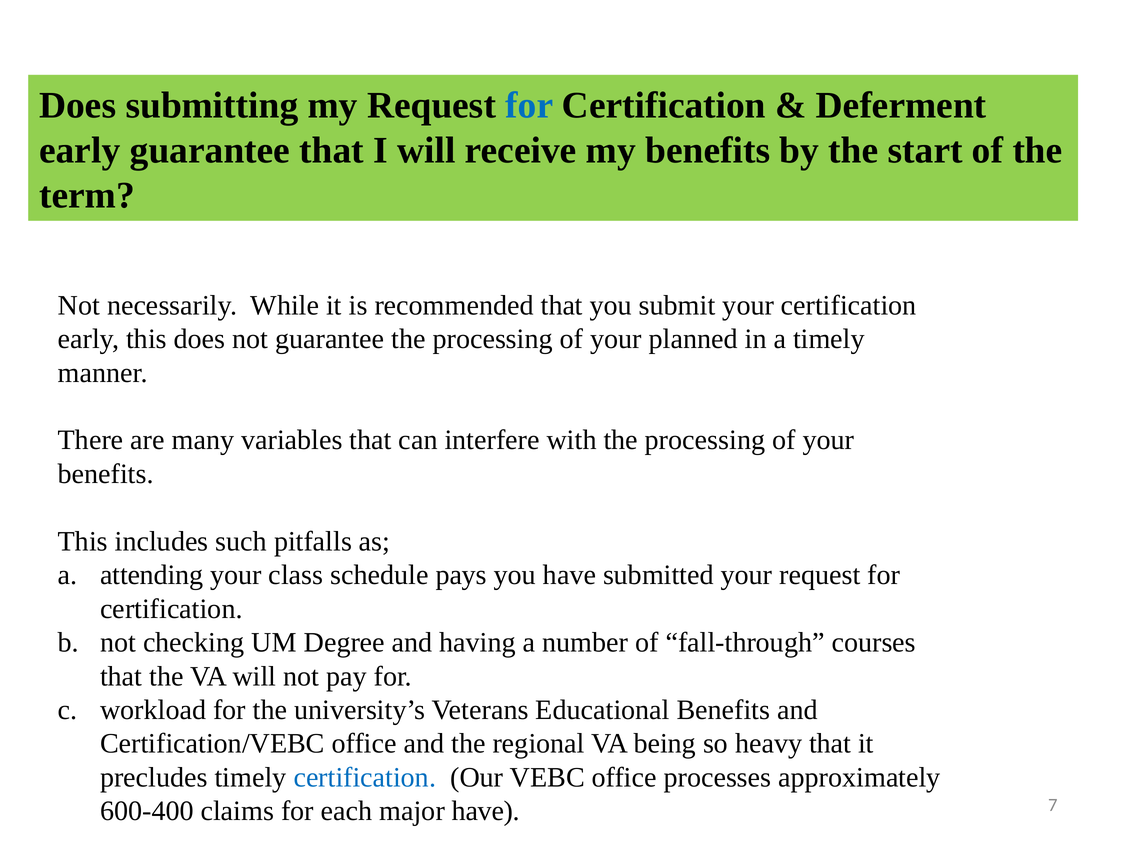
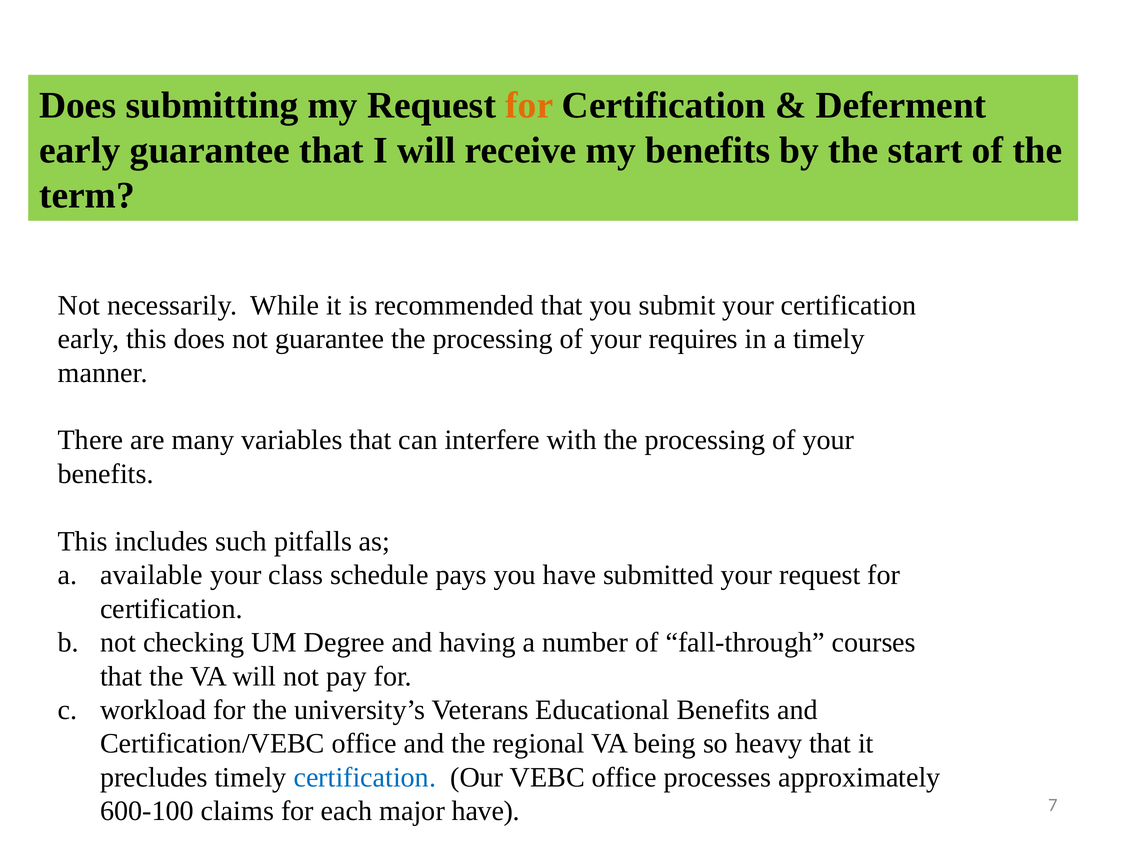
for colour: blue -> orange (529, 106)
planned: planned -> requires (693, 339)
attending: attending -> available (151, 576)
600-400: 600-400 -> 600-100 (147, 812)
